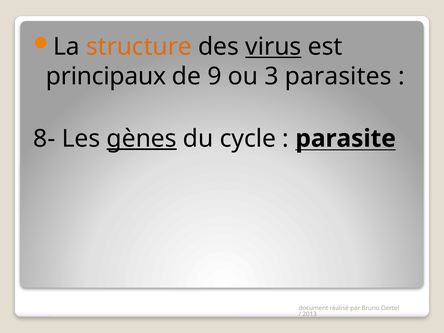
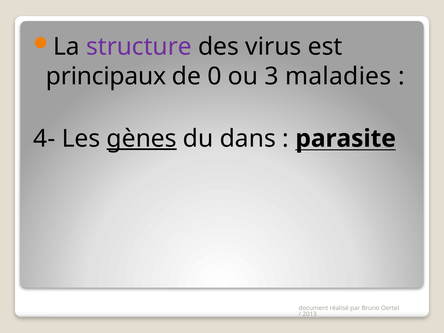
structure colour: orange -> purple (139, 47)
virus underline: present -> none (273, 47)
9: 9 -> 0 (214, 76)
parasites: parasites -> maladies (338, 76)
8-: 8- -> 4- (44, 139)
cycle: cycle -> dans (248, 139)
